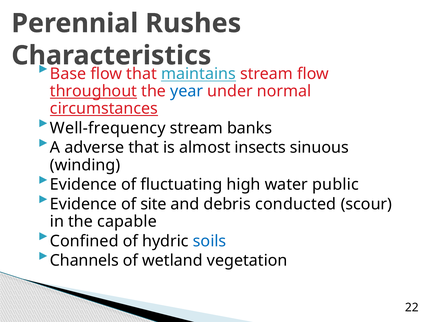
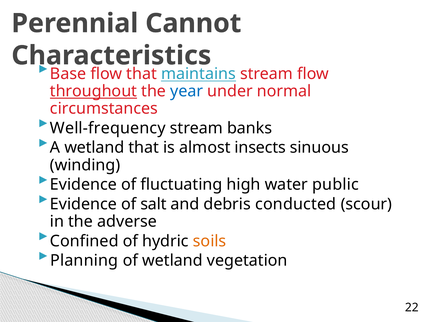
Rushes: Rushes -> Cannot (193, 23)
circumstances underline: present -> none (104, 108)
A adverse: adverse -> wetland (94, 148)
site: site -> salt (154, 204)
capable: capable -> adverse (127, 221)
soils colour: blue -> orange (210, 241)
Channels: Channels -> Planning (84, 260)
